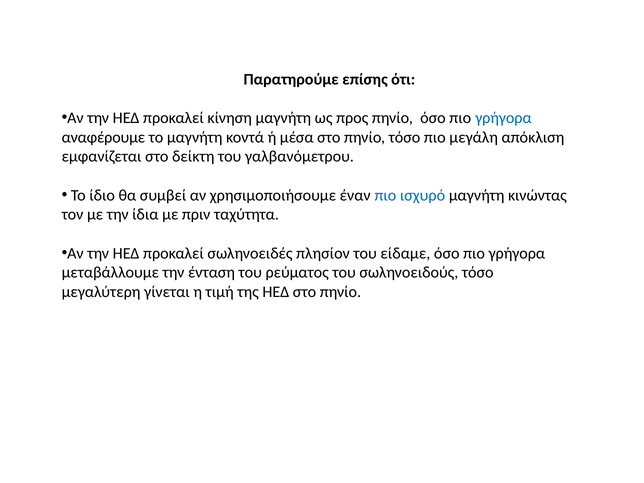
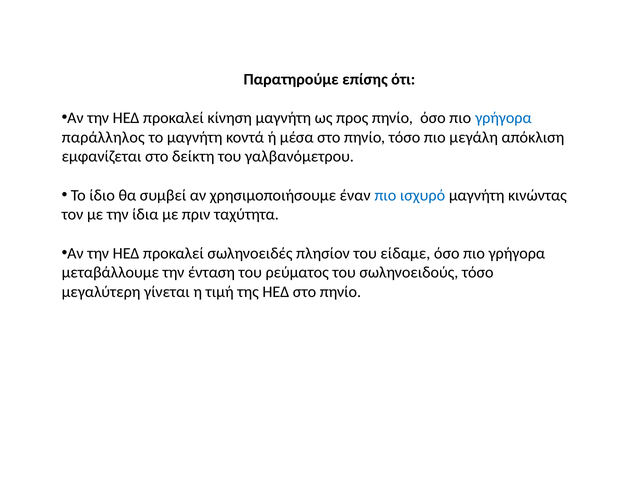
αναφέρουμε: αναφέρουμε -> παράλληλος (103, 137)
